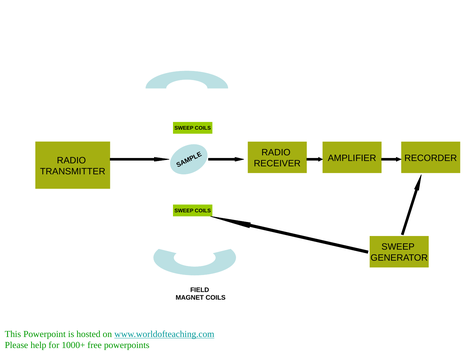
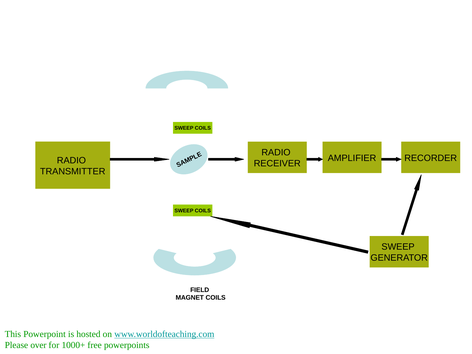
help: help -> over (38, 345)
